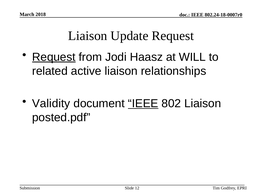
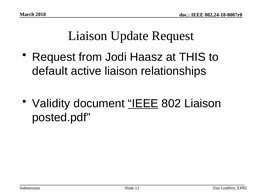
Request underline: present -> none (54, 57)
WILL: WILL -> THIS (192, 57)
related: related -> default (50, 71)
